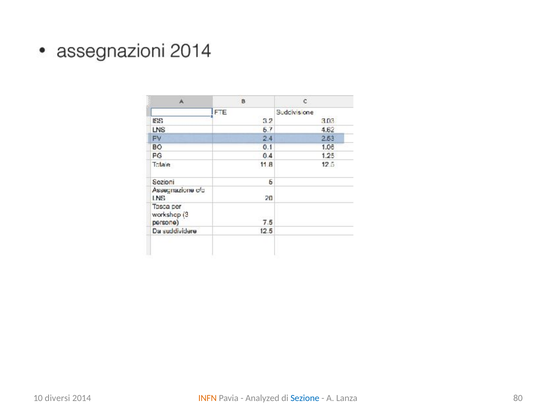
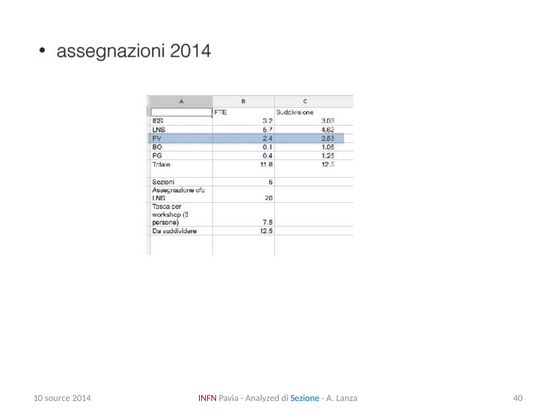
INFN colour: orange -> red (208, 398)
80: 80 -> 40 (518, 398)
diversi: diversi -> source (57, 398)
